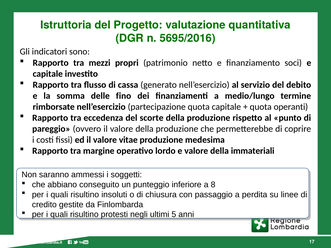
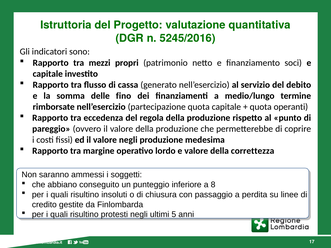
5695/2016: 5695/2016 -> 5245/2016 (188, 38)
scorte: scorte -> regola (152, 118)
valore vitae: vitae -> negli (128, 140)
immateriali: immateriali -> correttezza (253, 151)
